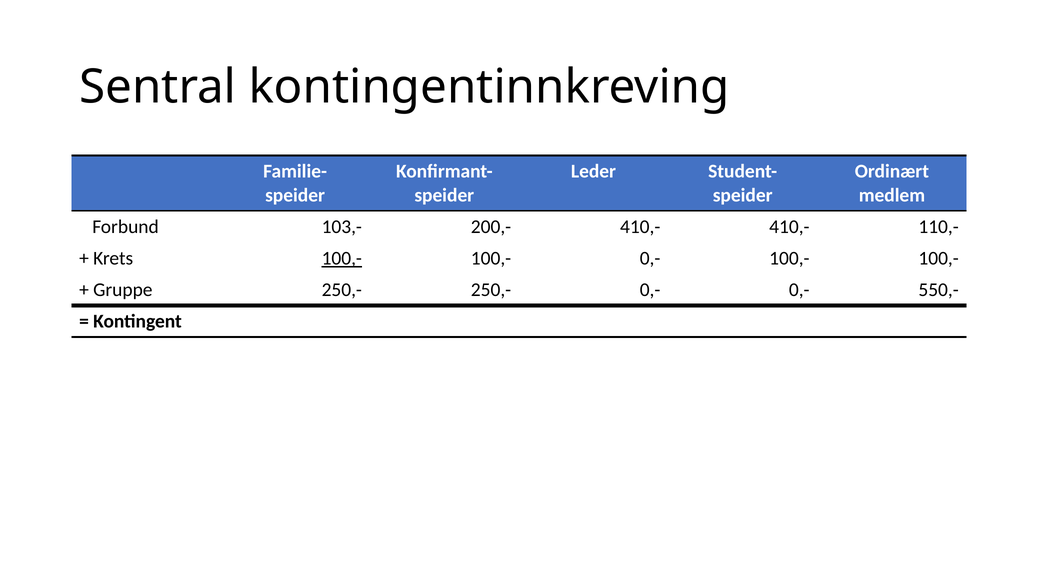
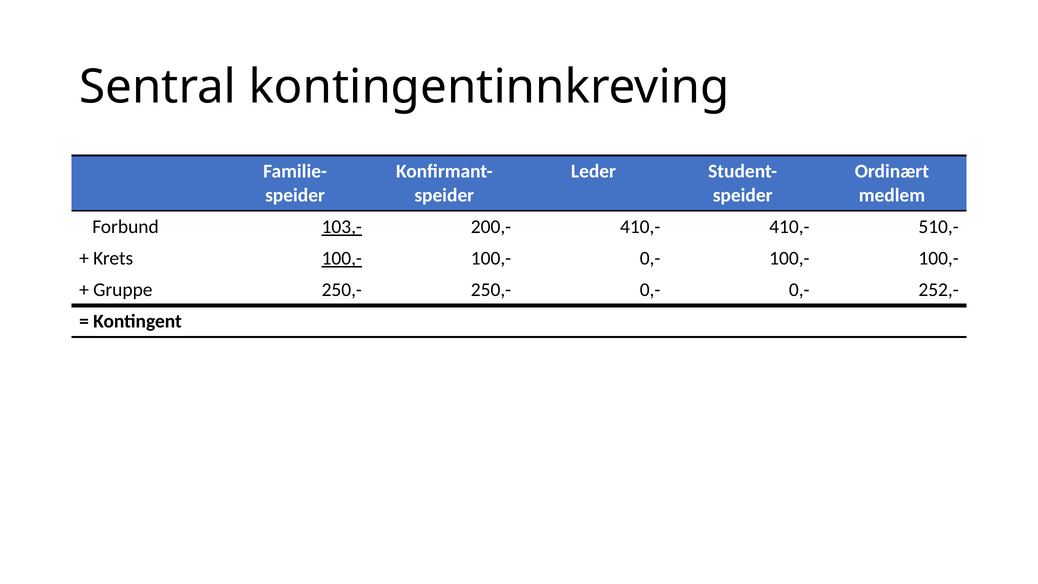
103,- underline: none -> present (342, 227)
110,-: 110,- -> 510,- (939, 227)
550,-: 550,- -> 252,- (939, 290)
